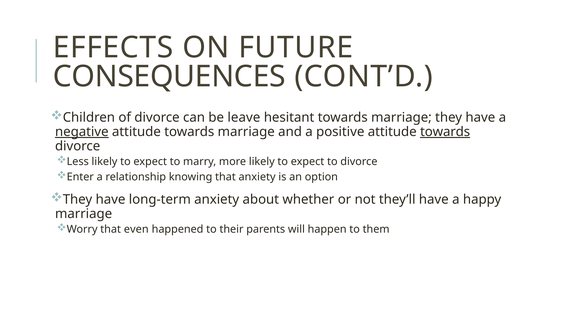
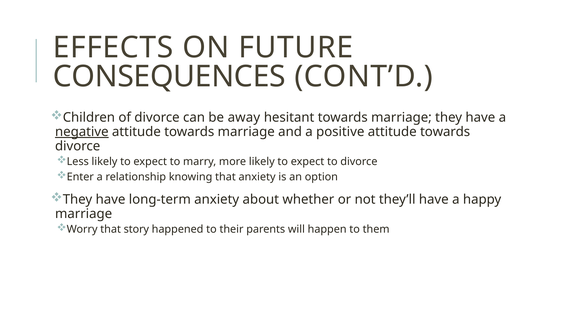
leave: leave -> away (244, 118)
towards underline: present -> none (445, 132)
even: even -> story (136, 229)
